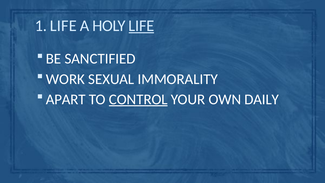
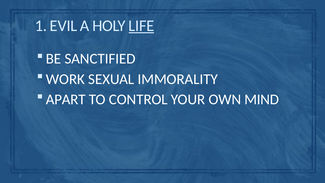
1 LIFE: LIFE -> EVIL (64, 26)
CONTROL underline: present -> none (138, 99)
DAILY: DAILY -> MIND (262, 99)
